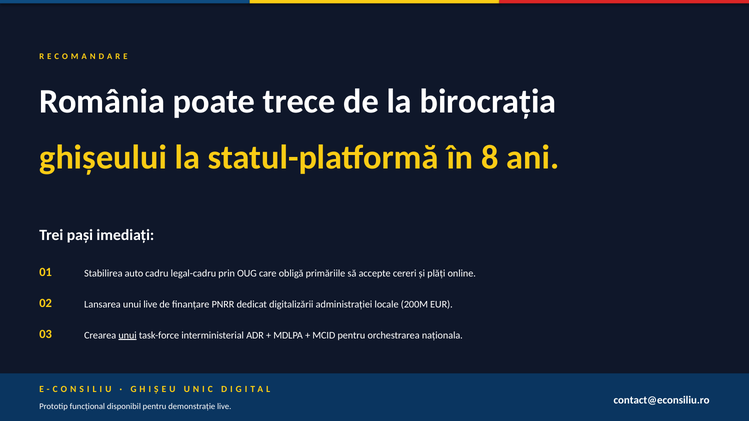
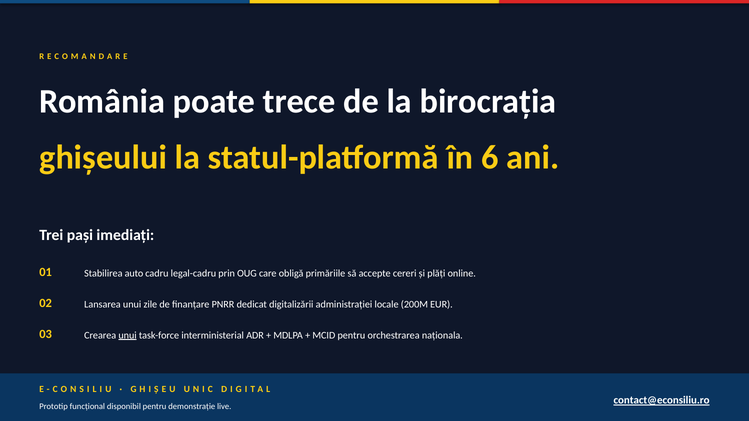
8: 8 -> 6 (490, 158)
unui live: live -> zile (150, 305)
contact@econsiliu.ro underline: none -> present (662, 401)
